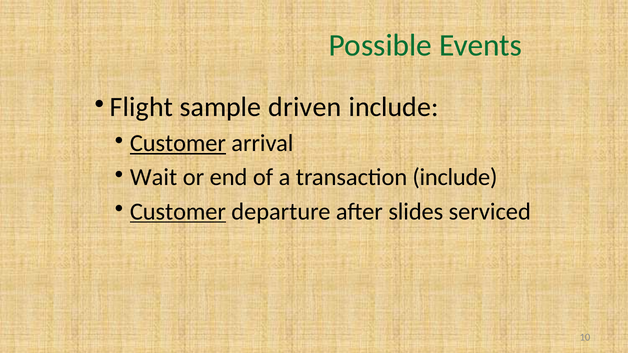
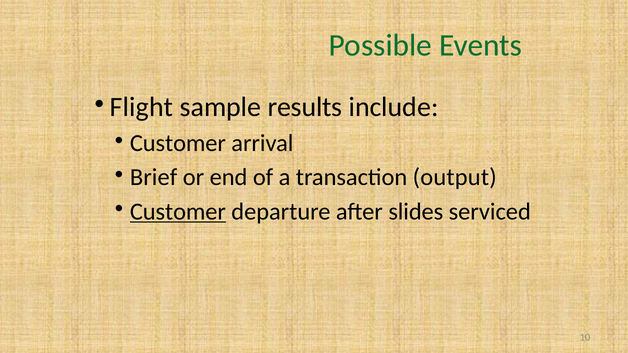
driven: driven -> results (305, 107)
Customer underline: present -> none (178, 143)
Wait: Wait -> Brief (154, 177)
transaction include: include -> output (455, 177)
